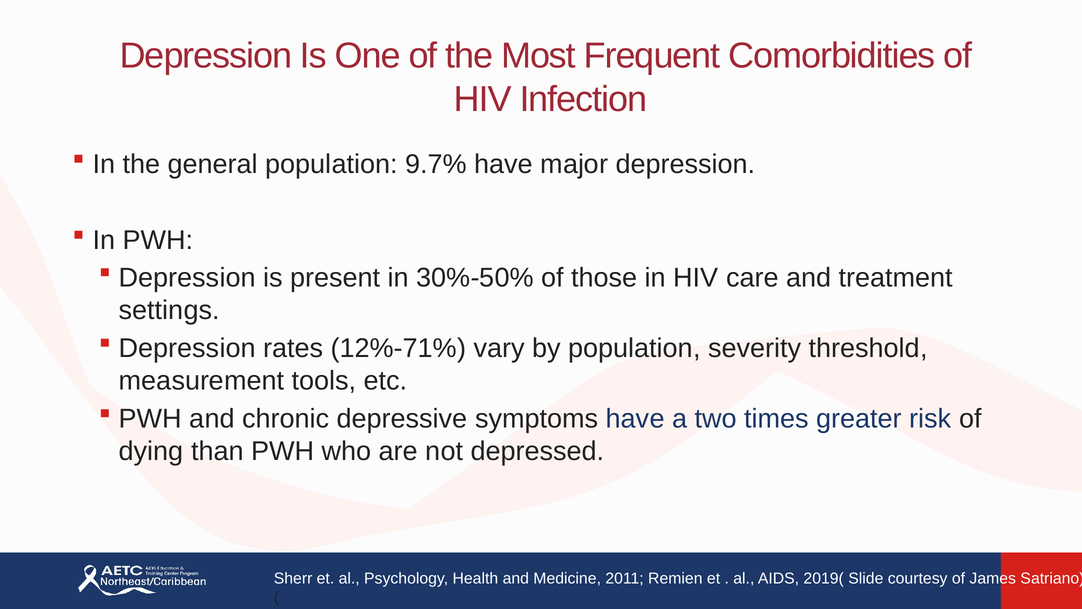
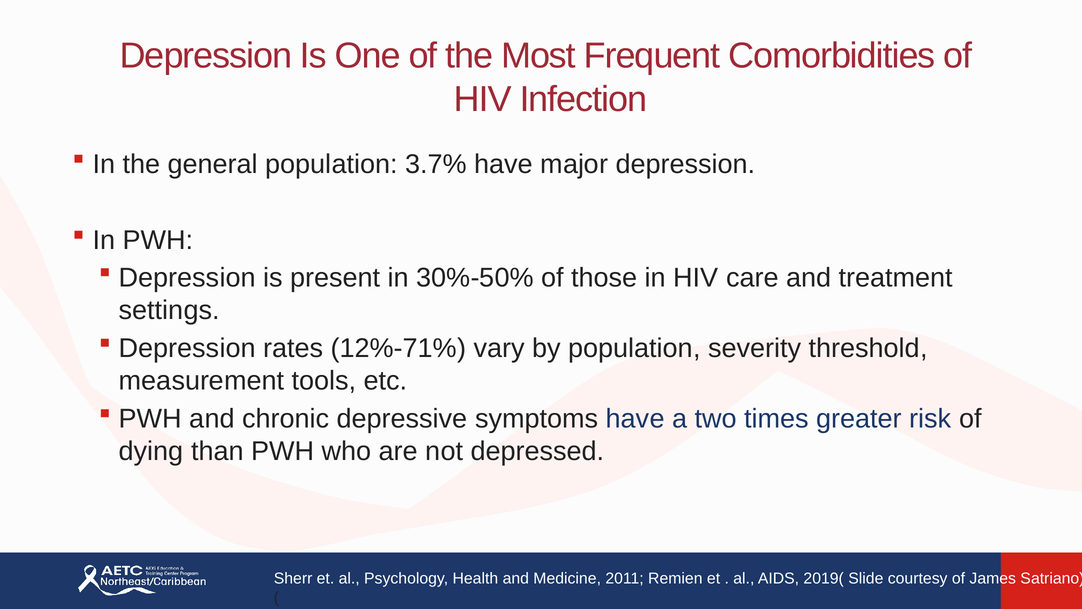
9.7%: 9.7% -> 3.7% (436, 164)
